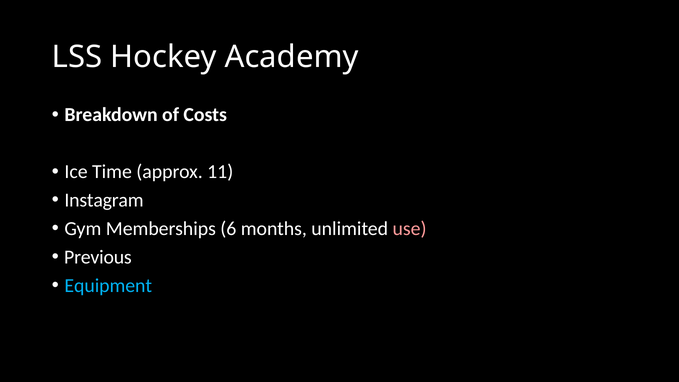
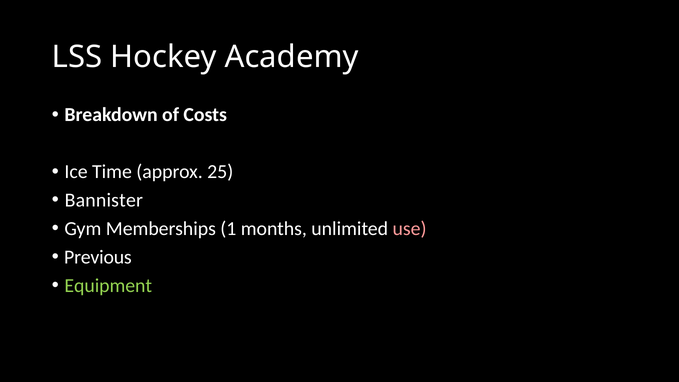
11: 11 -> 25 (220, 172)
Instagram: Instagram -> Bannister (104, 200)
6: 6 -> 1 (228, 229)
Equipment colour: light blue -> light green (108, 286)
